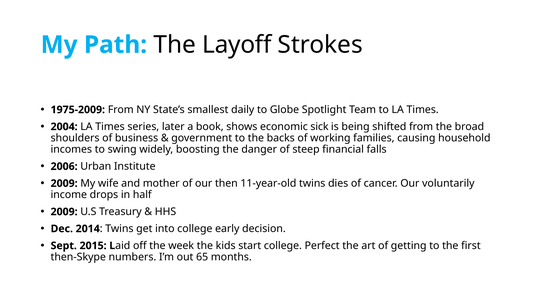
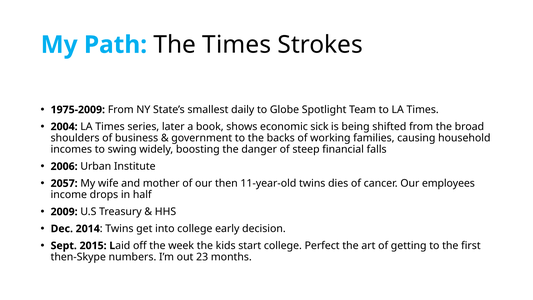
The Layoff: Layoff -> Times (237, 45)
2009: 2009 -> 2057 (64, 183)
voluntarily: voluntarily -> employees (448, 183)
65: 65 -> 23 (202, 257)
